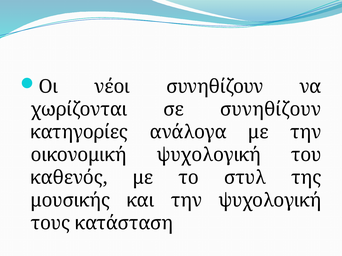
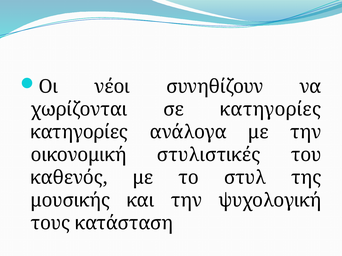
σε συνηθίζουν: συνηθίζουν -> κατηγορίες (271, 110)
οικονομική ψυχολογική: ψυχολογική -> στυλιστικές (209, 155)
